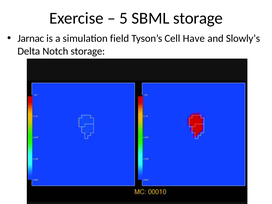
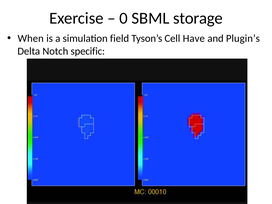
5: 5 -> 0 (124, 18)
Jarnac: Jarnac -> When (31, 38)
Slowly’s: Slowly’s -> Plugin’s (243, 38)
Notch storage: storage -> specific (88, 51)
